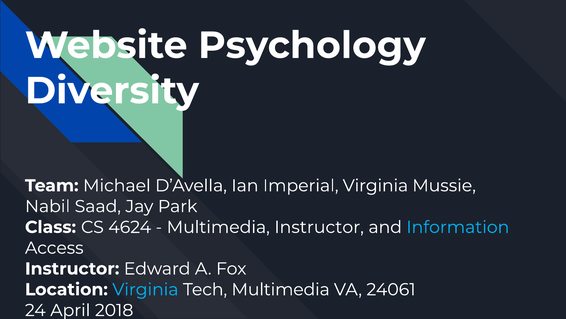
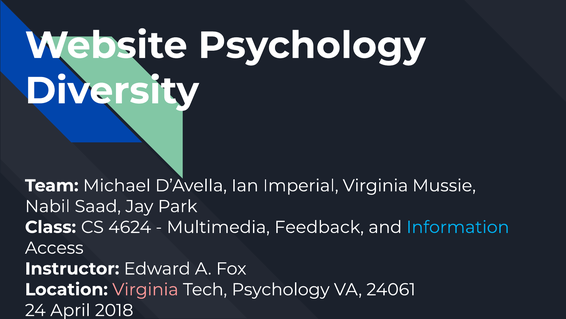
Multimedia Instructor: Instructor -> Feedback (319, 227)
Virginia colour: light blue -> pink (145, 289)
Tech Multimedia: Multimedia -> Psychology (281, 289)
